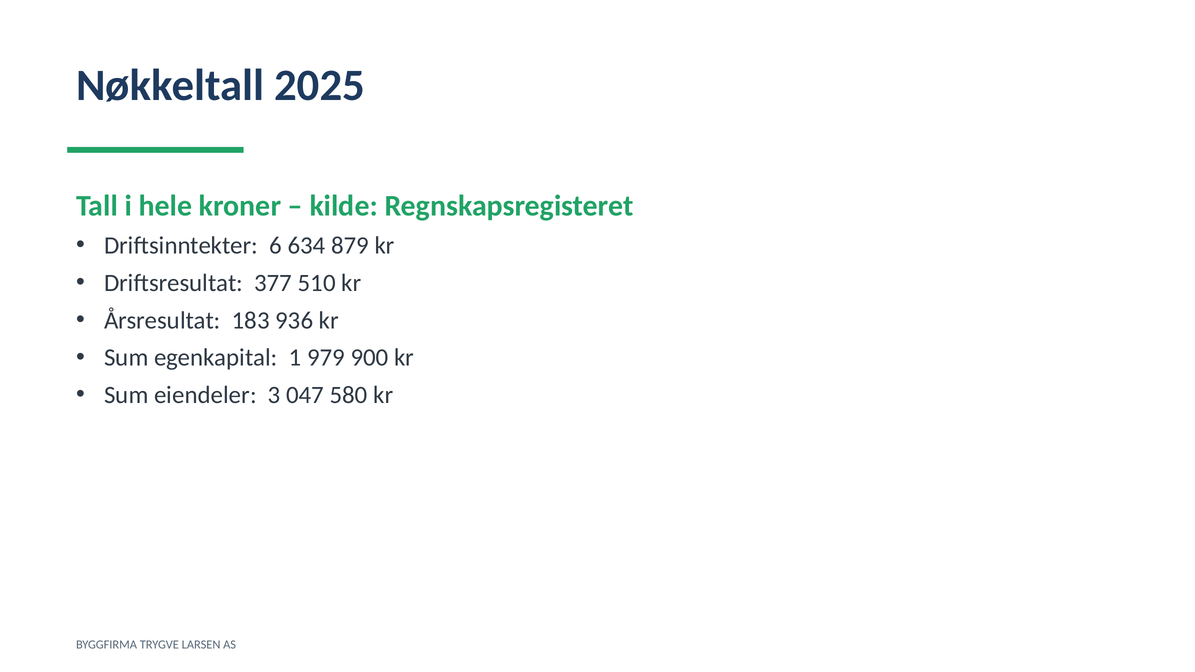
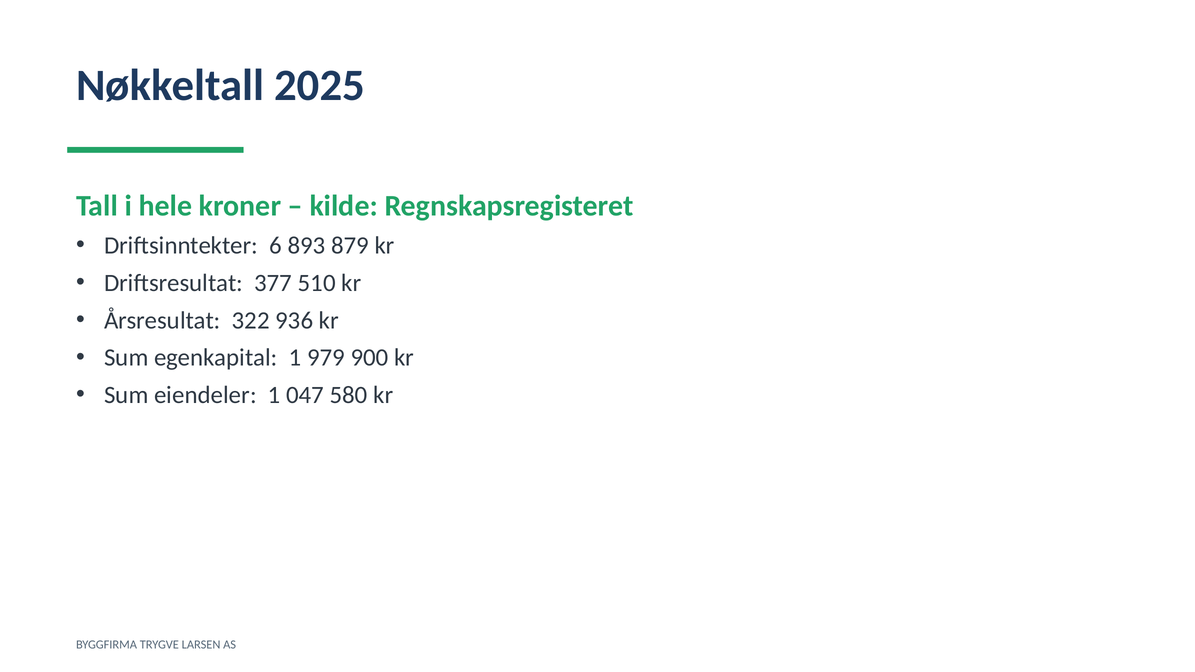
634: 634 -> 893 (307, 246)
183: 183 -> 322 (251, 320)
eiendeler 3: 3 -> 1 (274, 395)
